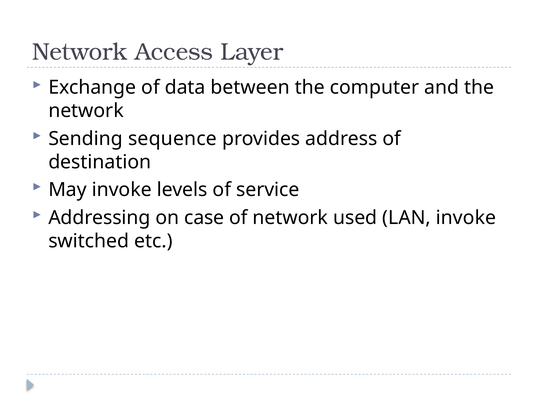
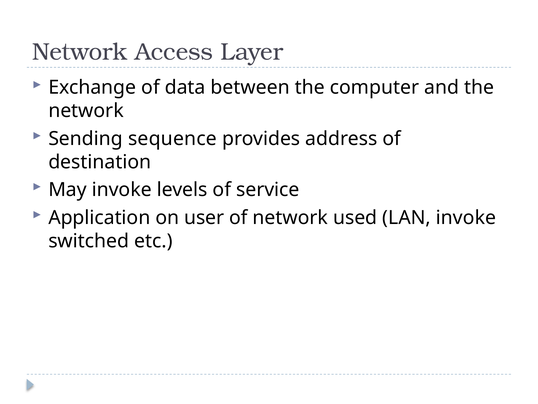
Addressing: Addressing -> Application (99, 217)
case: case -> user (204, 217)
